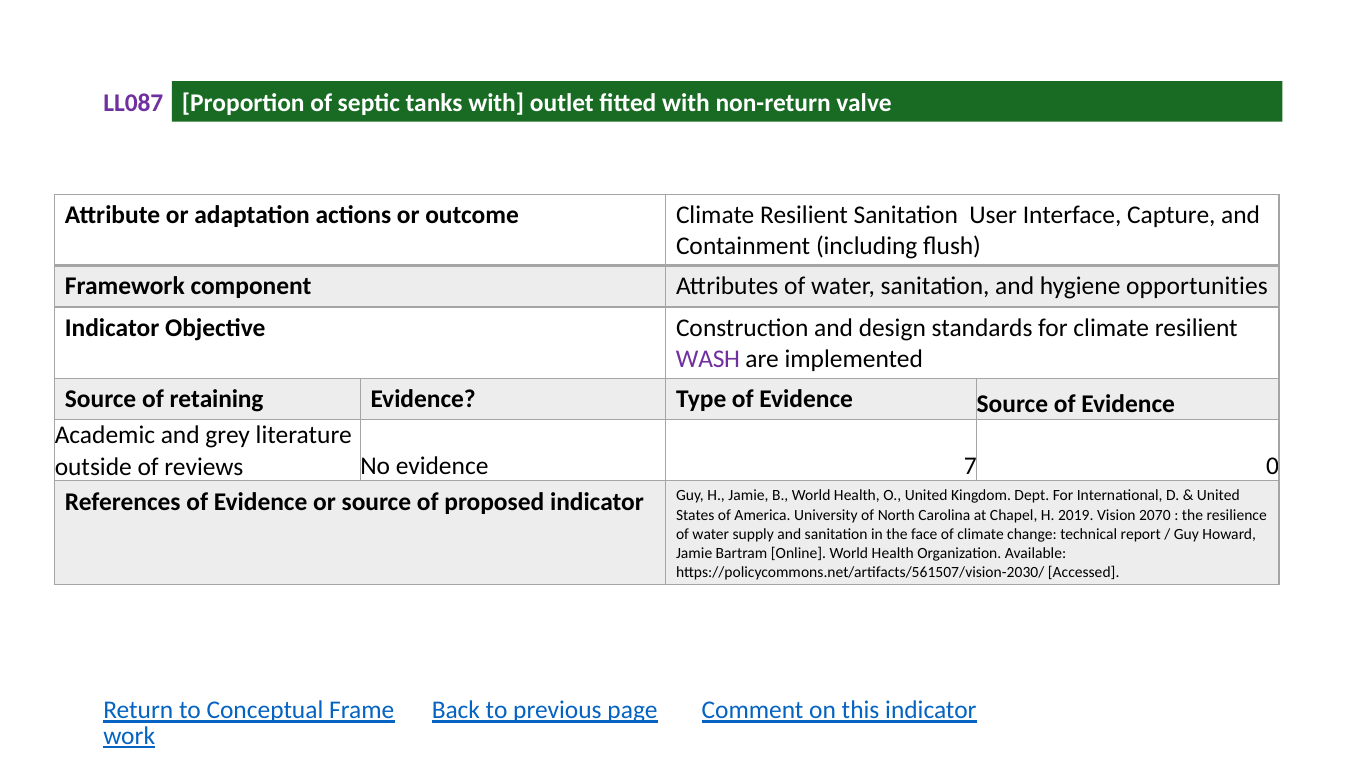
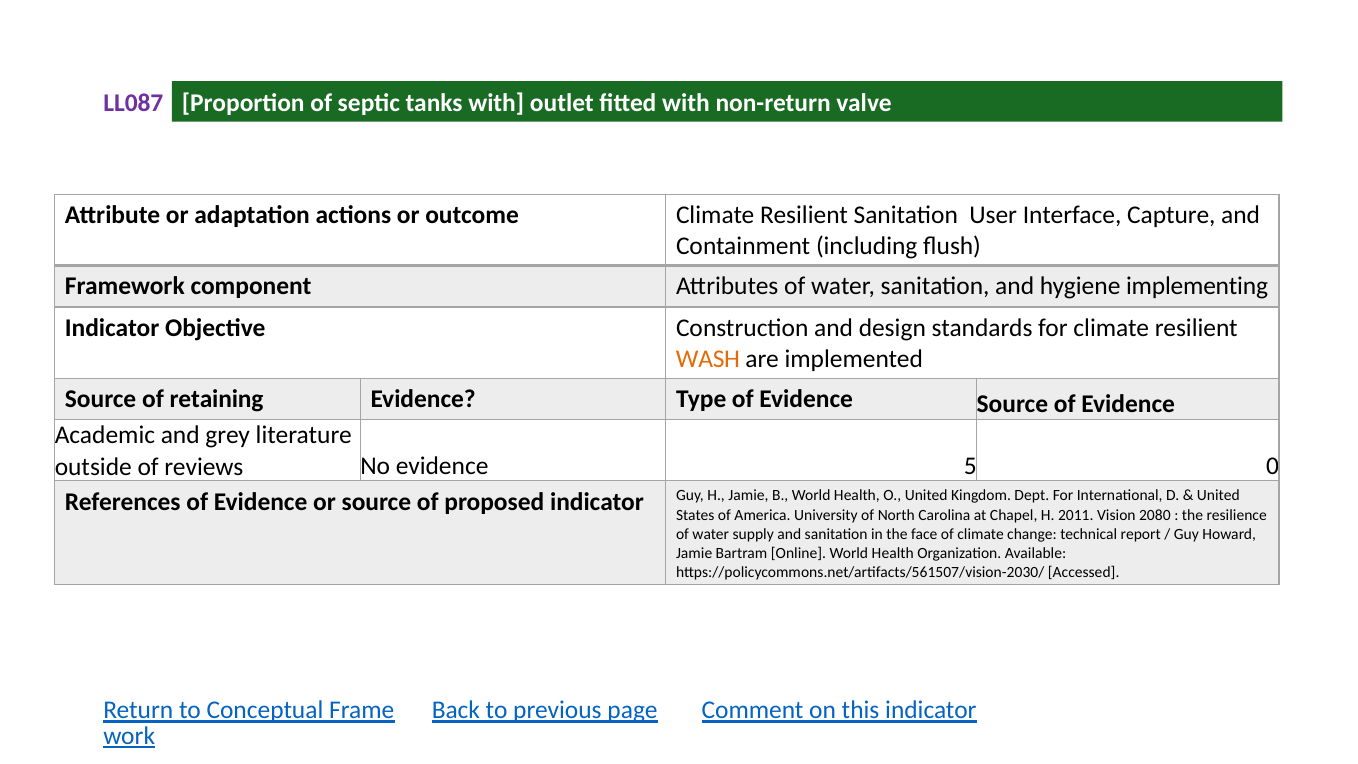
opportunities: opportunities -> implementing (1197, 286)
WASH colour: purple -> orange (708, 359)
7: 7 -> 5 (970, 466)
2019: 2019 -> 2011 (1076, 515)
2070: 2070 -> 2080 (1155, 515)
